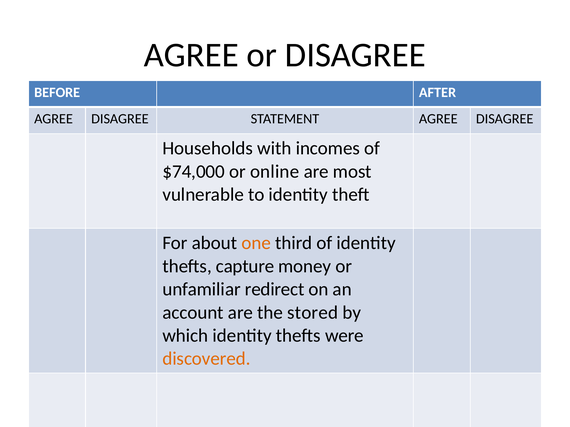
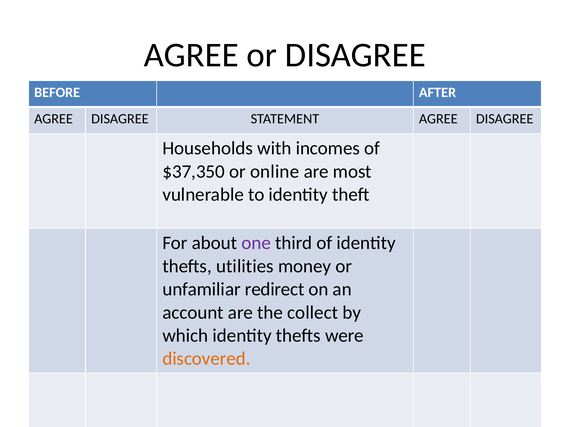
$74,000: $74,000 -> $37,350 (194, 172)
one colour: orange -> purple (256, 243)
capture: capture -> utilities (245, 266)
stored: stored -> collect (313, 313)
